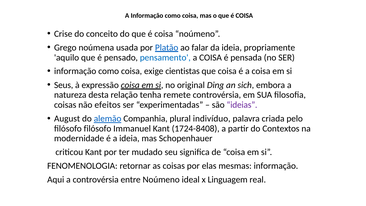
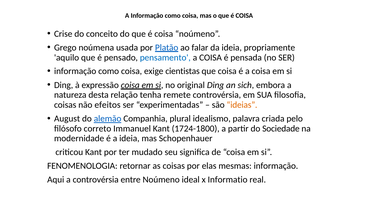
Seus: Seus -> Ding (64, 85)
ideias colour: purple -> orange (242, 105)
indivíduo: indivíduo -> idealismo (212, 119)
filósofo filósofo: filósofo -> correto (97, 129)
1724-8408: 1724-8408 -> 1724-1800 (196, 129)
Contextos: Contextos -> Sociedade (281, 129)
Linguagem: Linguagem -> Informatio (228, 179)
